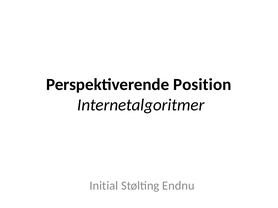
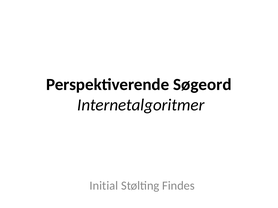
Position: Position -> Søgeord (202, 85)
Endnu: Endnu -> Findes (178, 186)
